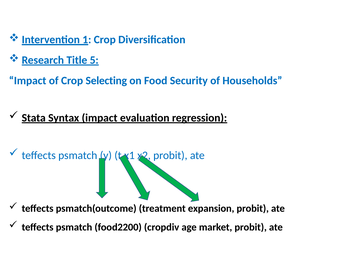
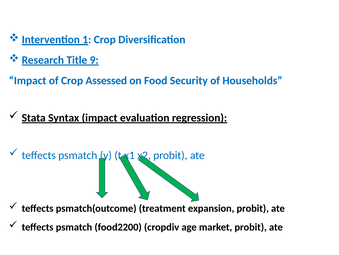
5: 5 -> 9 (94, 60)
Selecting: Selecting -> Assessed (106, 80)
